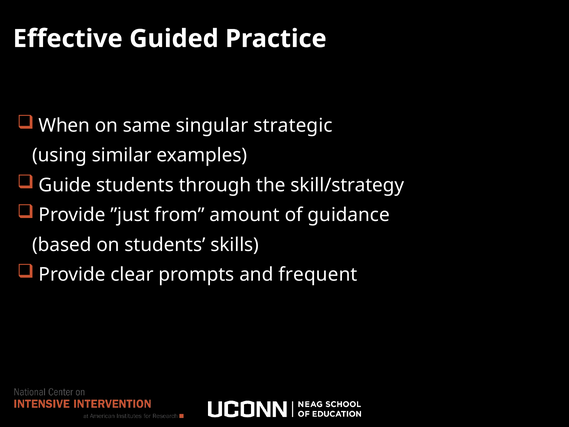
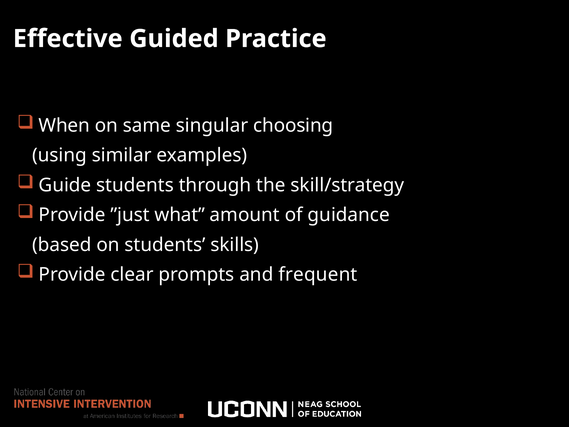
strategic: strategic -> choosing (293, 126)
from: from -> what (180, 215)
